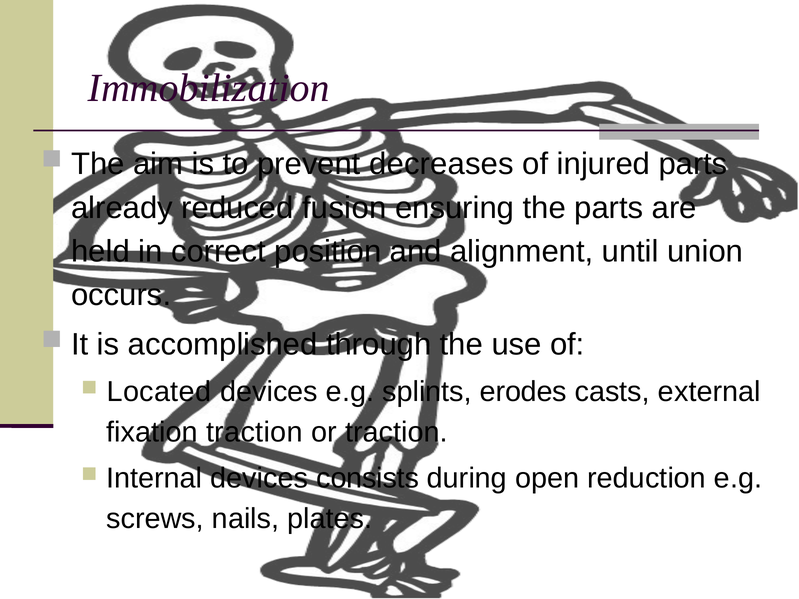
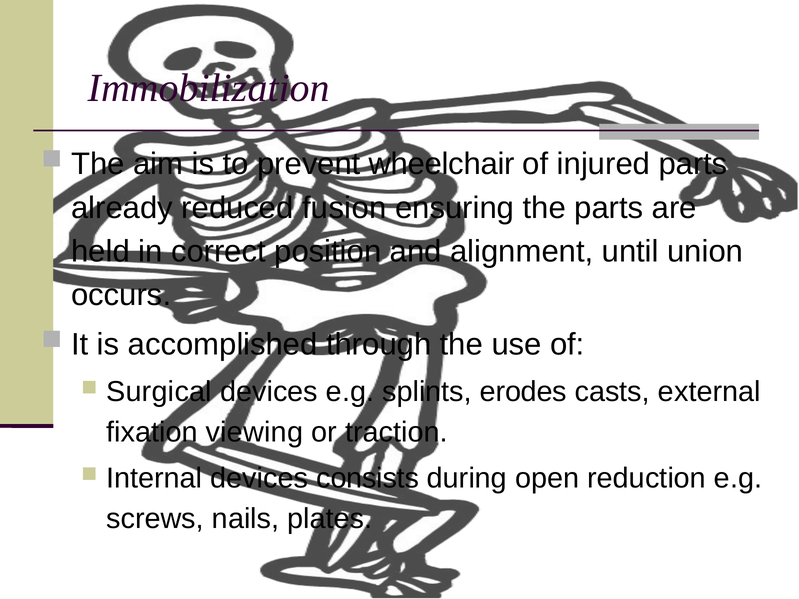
decreases: decreases -> wheelchair (442, 164)
Located: Located -> Surgical (159, 392)
fixation traction: traction -> viewing (254, 433)
